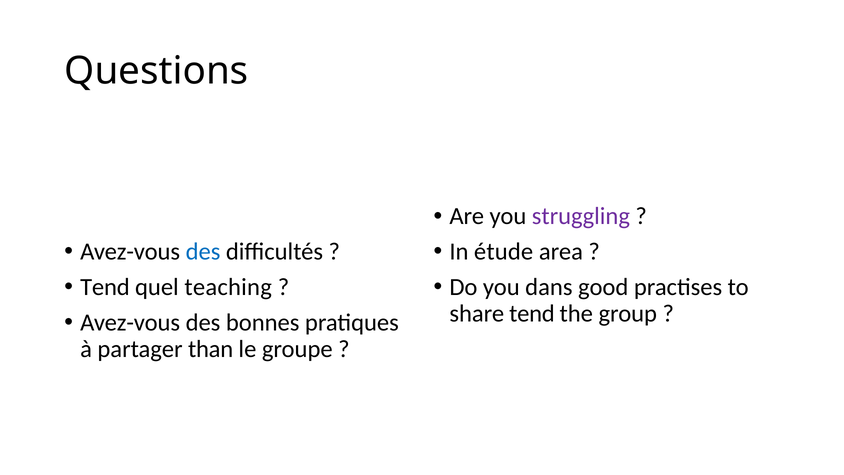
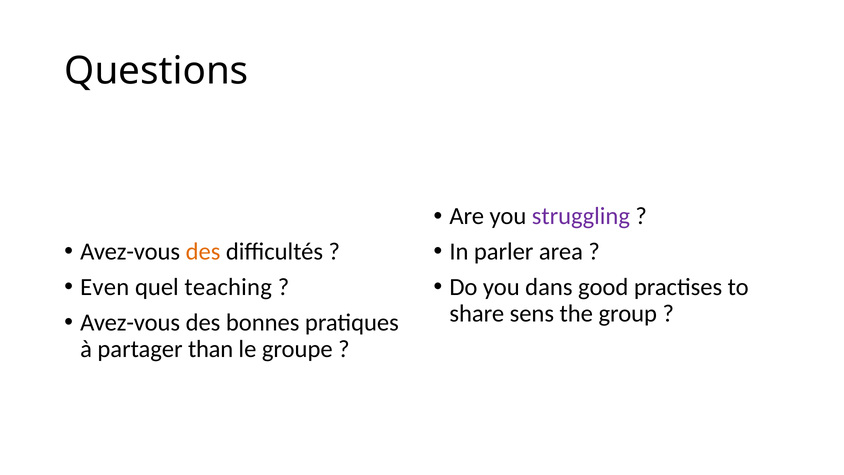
des colour: blue -> orange (203, 252)
étude: étude -> parler (504, 252)
Tend: Tend -> Even (105, 287)
share tend: tend -> sens (532, 313)
